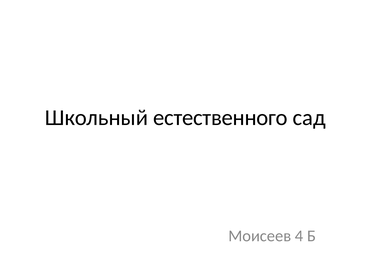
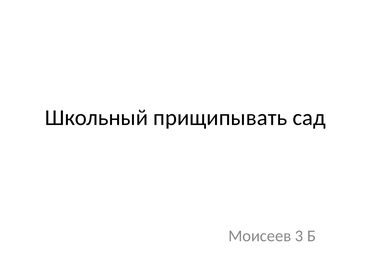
естественного: естественного -> прищипывать (220, 118)
4: 4 -> 3 (299, 236)
